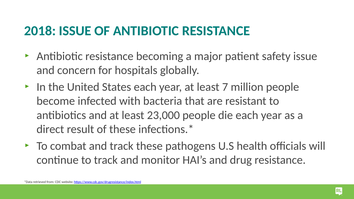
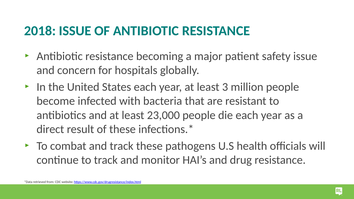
7: 7 -> 3 (225, 87)
